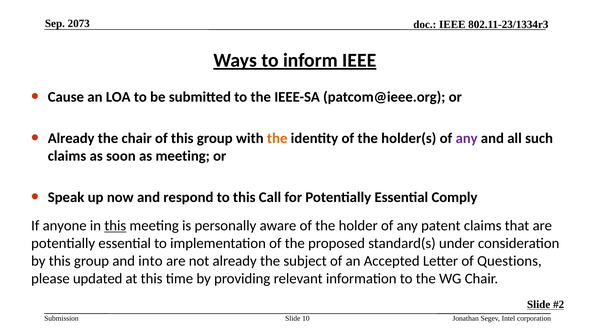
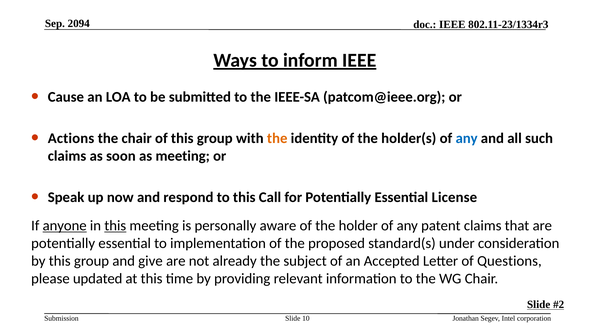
2073: 2073 -> 2094 (79, 23)
Already: Already -> Actions (71, 138)
any colour: purple -> blue (467, 138)
Comply: Comply -> License (454, 197)
anyone underline: none -> present (65, 226)
into: into -> give (150, 261)
